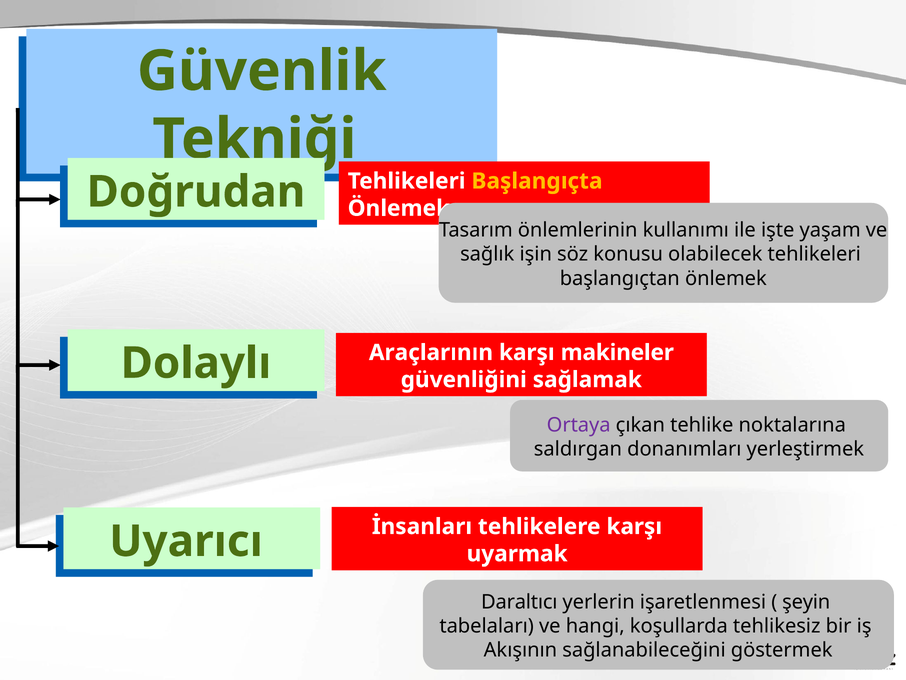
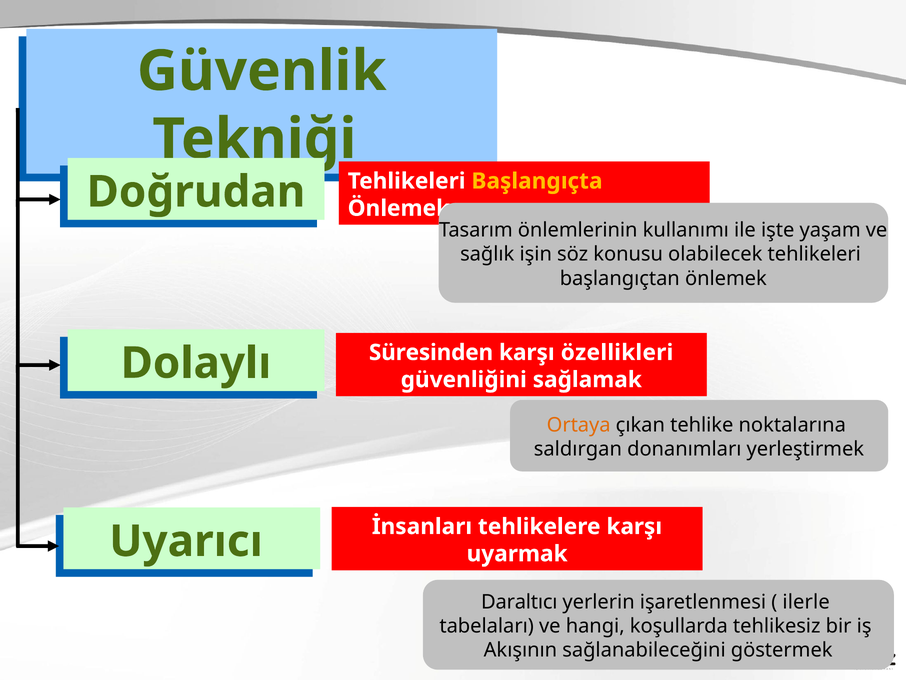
Araçlarının: Araçlarının -> Süresinden (431, 352)
makineler: makineler -> özellikleri (617, 352)
Ortaya colour: purple -> orange (579, 425)
şeyin: şeyin -> ilerle (806, 602)
